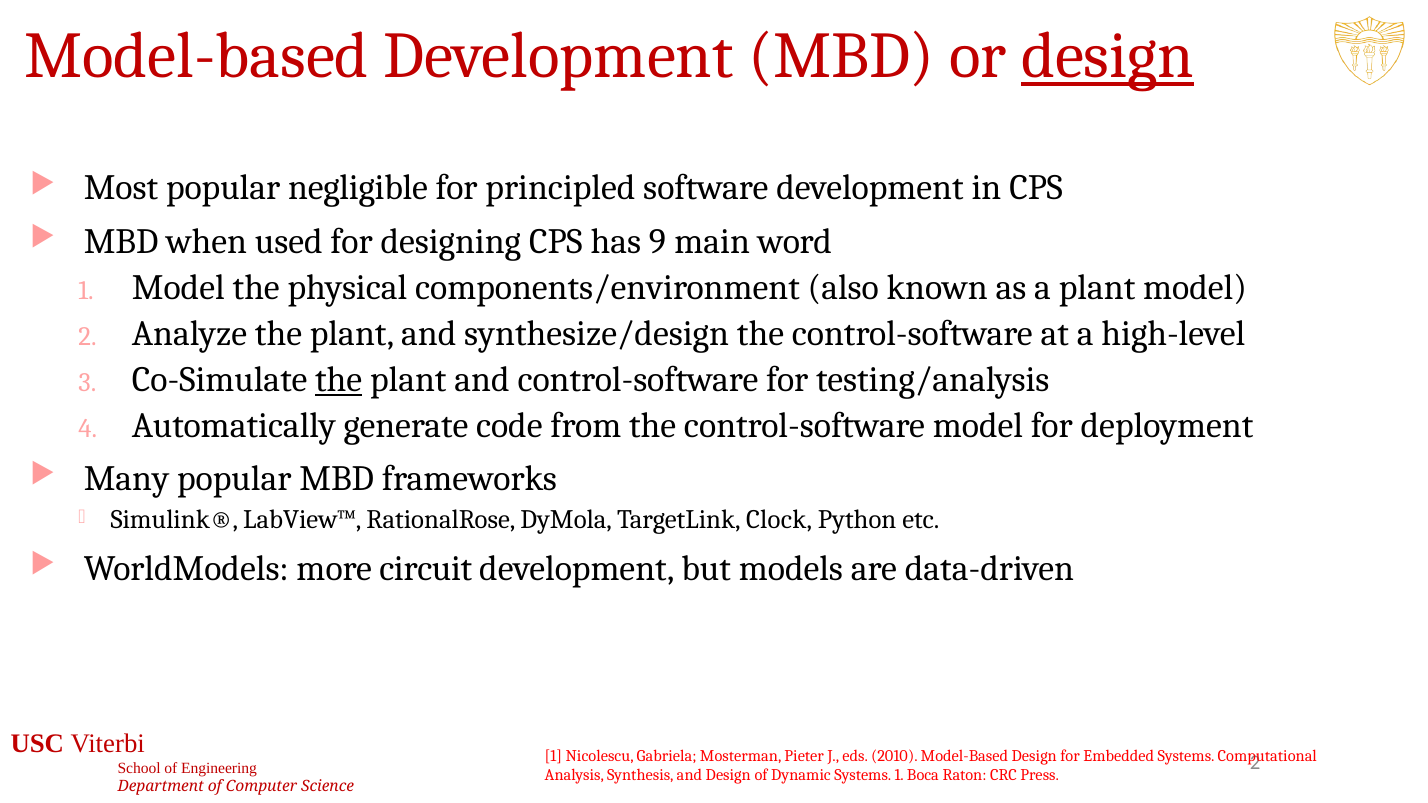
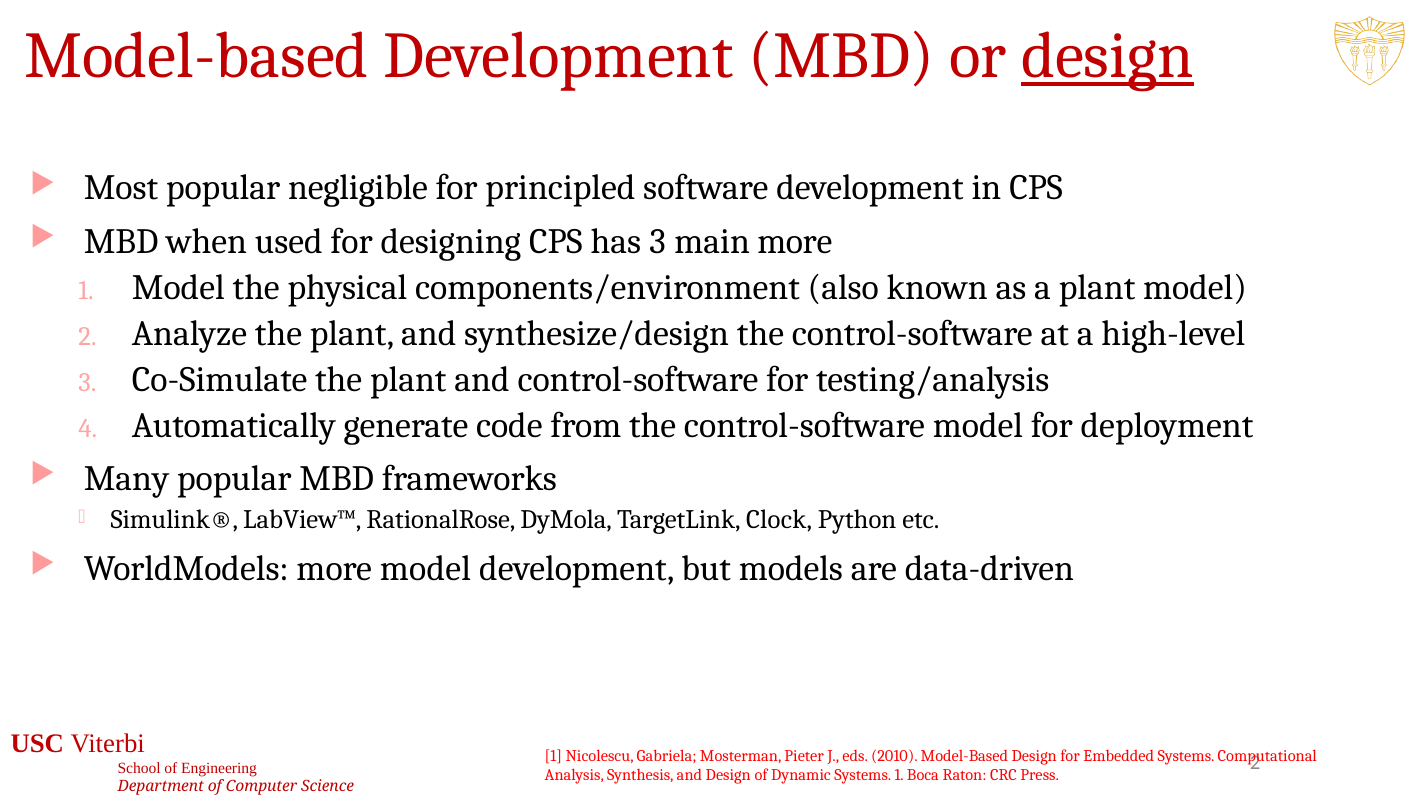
has 9: 9 -> 3 (658, 242)
main word: word -> more (795, 242)
the underline: present -> none (339, 380)
more circuit: circuit -> model (425, 569)
